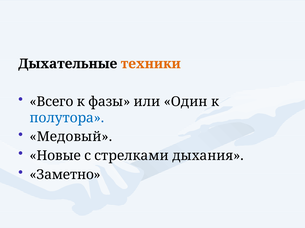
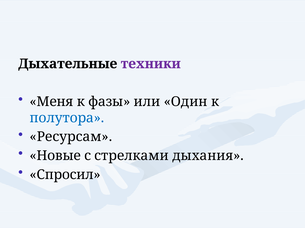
техники colour: orange -> purple (151, 64)
Всего: Всего -> Меня (52, 102)
Медовый: Медовый -> Ресурсам (71, 137)
Заметно: Заметно -> Спросил (65, 175)
